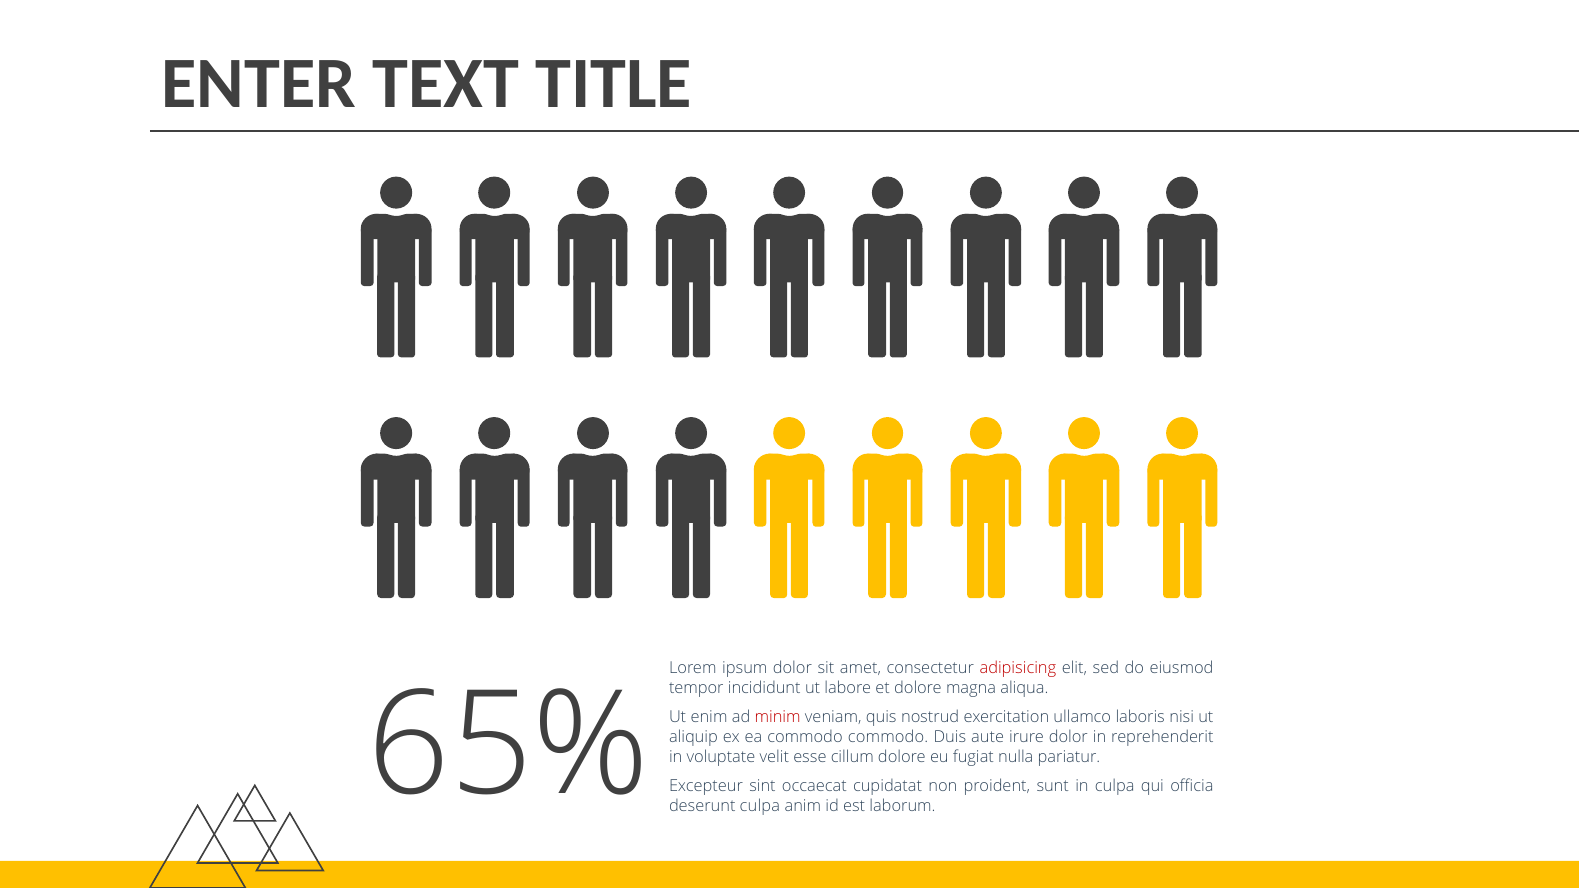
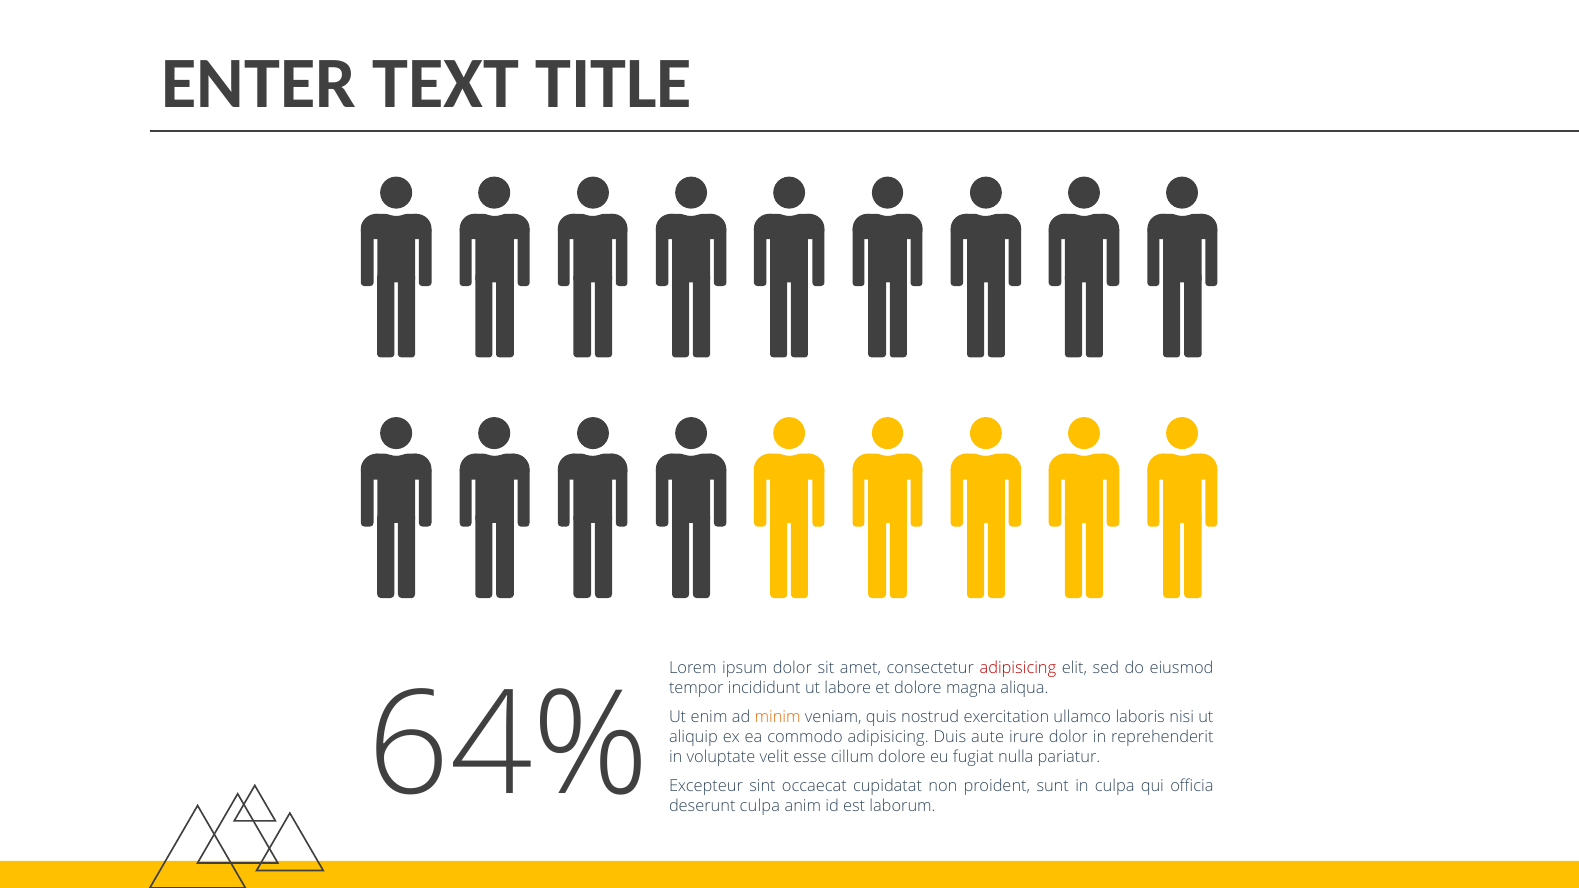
65%: 65% -> 64% (508, 746)
minim colour: red -> orange (778, 717)
commodo commodo: commodo -> adipisicing (888, 737)
